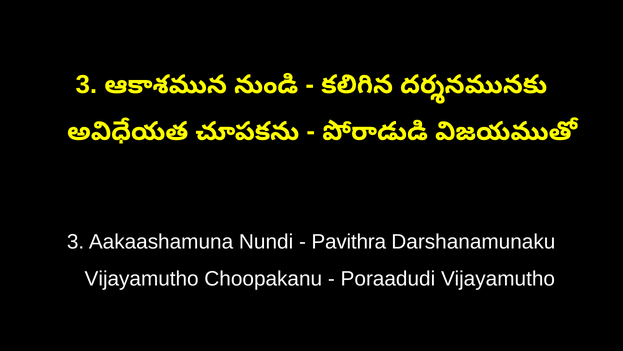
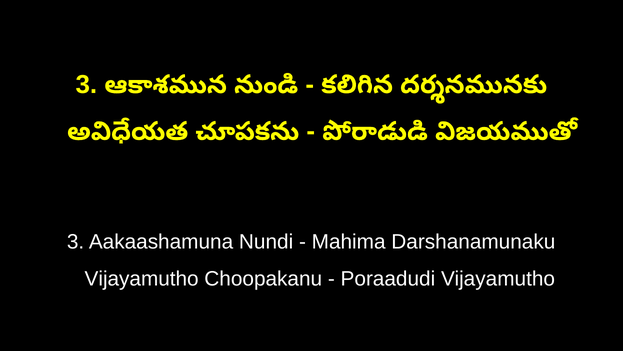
Pavithra: Pavithra -> Mahima (349, 241)
